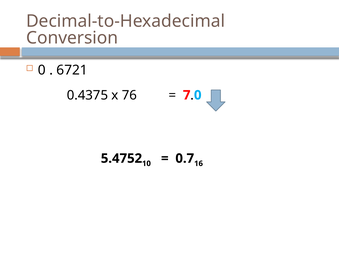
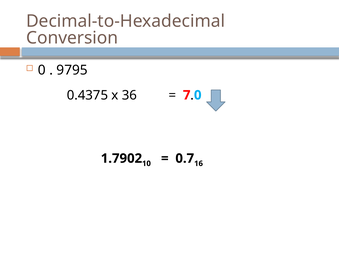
6721: 6721 -> 9795 (72, 70)
76: 76 -> 36 (129, 95)
5.4752: 5.4752 -> 1.7902 (121, 159)
